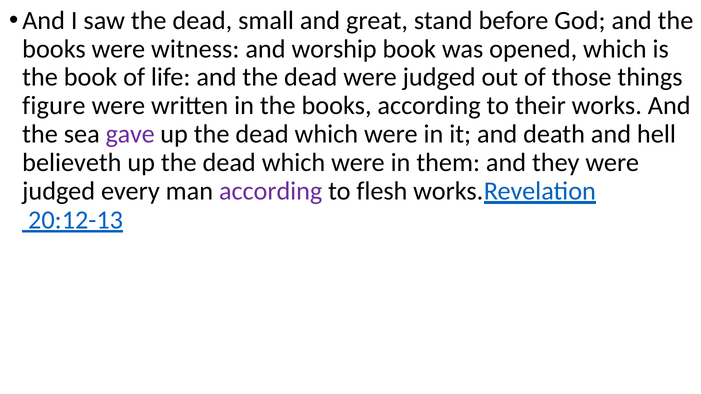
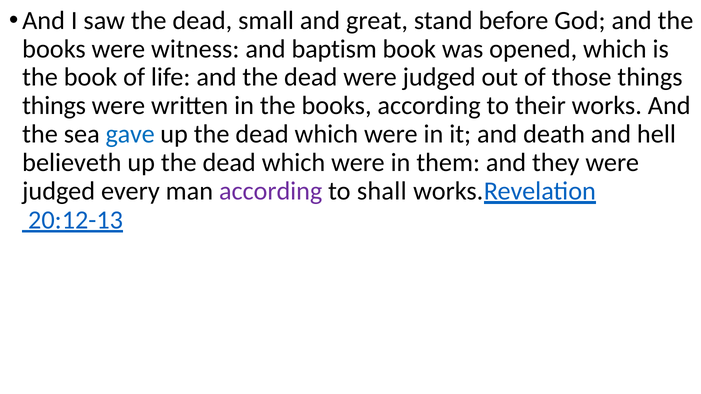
worship: worship -> baptism (334, 49)
figure: figure -> things (54, 106)
gave colour: purple -> blue (130, 134)
flesh: flesh -> shall (382, 191)
